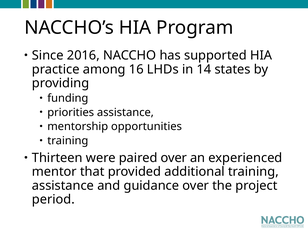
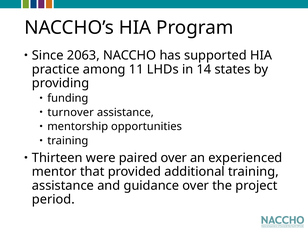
2016: 2016 -> 2063 (83, 55)
16: 16 -> 11 (136, 69)
priorities: priorities -> turnover (71, 112)
